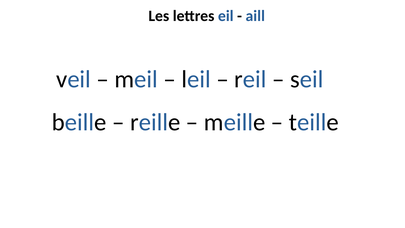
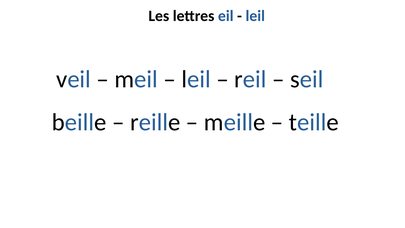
aill: aill -> leil (255, 16)
